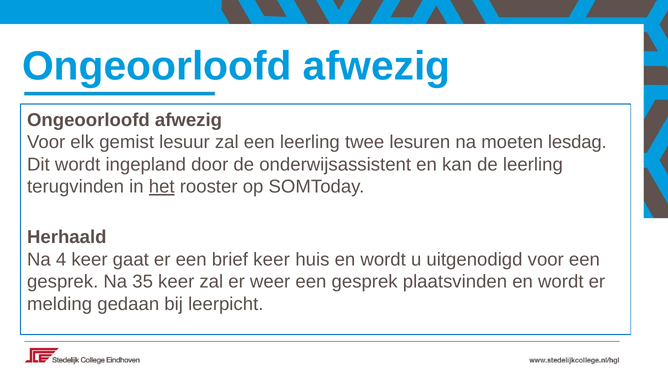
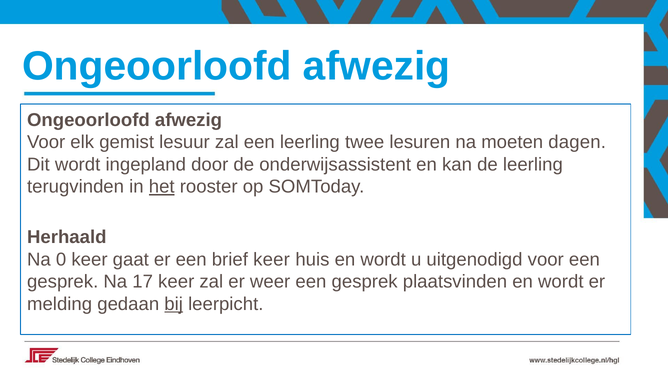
lesdag: lesdag -> dagen (577, 142)
4: 4 -> 0 (61, 259)
35: 35 -> 17 (143, 282)
bij underline: none -> present (174, 304)
